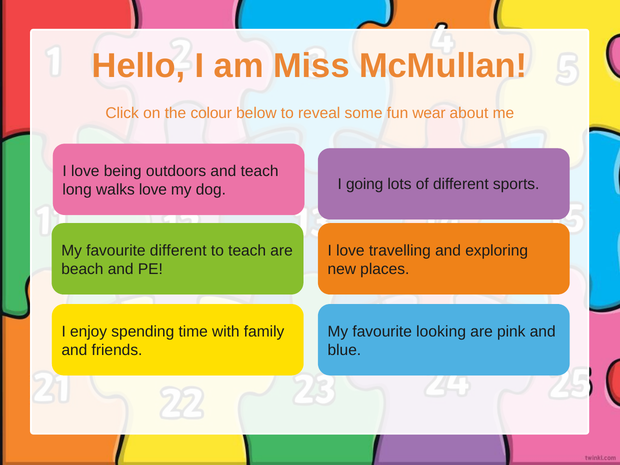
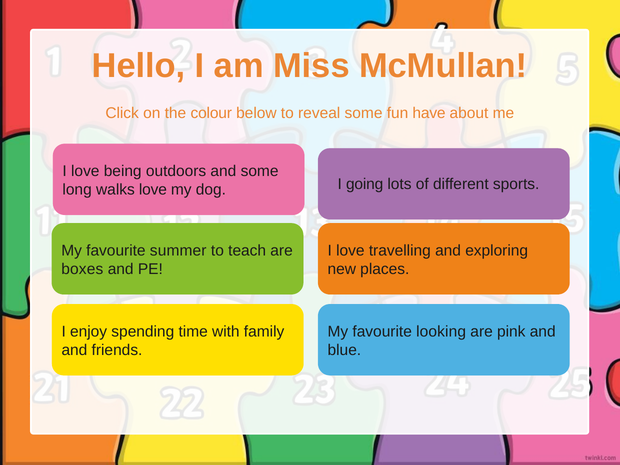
wear: wear -> have (429, 113)
and teach: teach -> some (260, 171)
favourite different: different -> summer (178, 251)
beach: beach -> boxes (82, 269)
